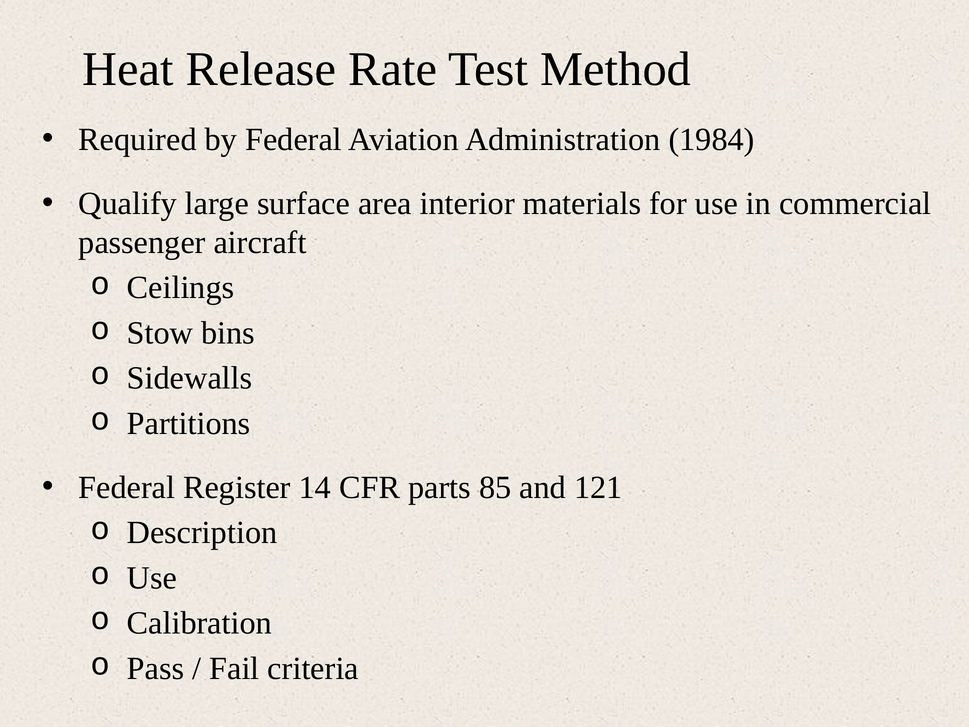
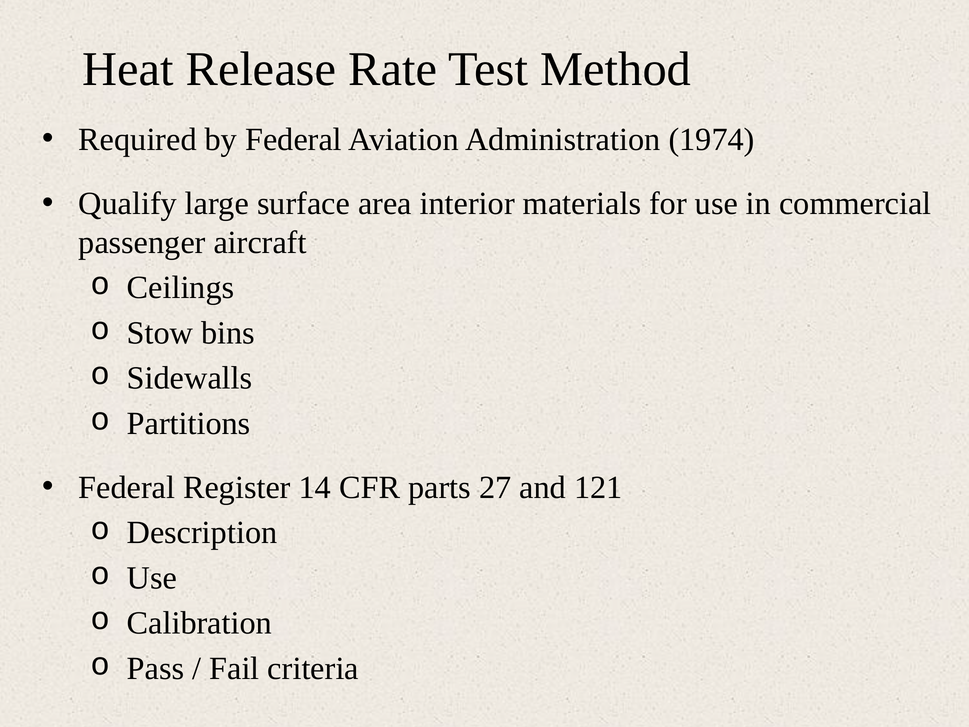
1984: 1984 -> 1974 (712, 140)
85: 85 -> 27 (495, 487)
